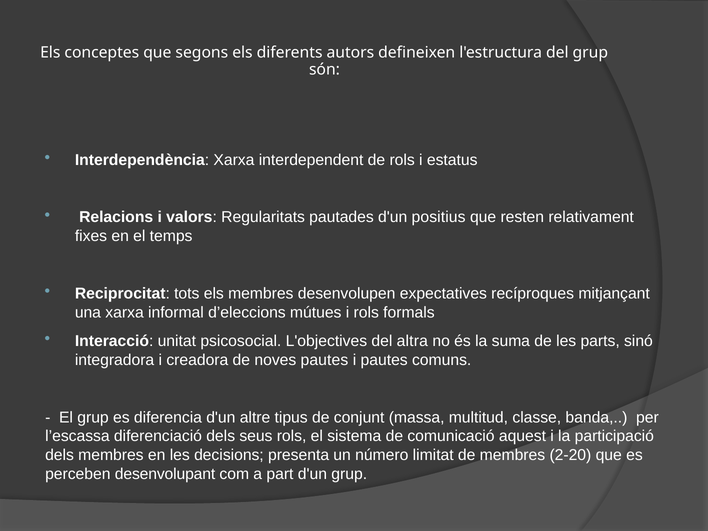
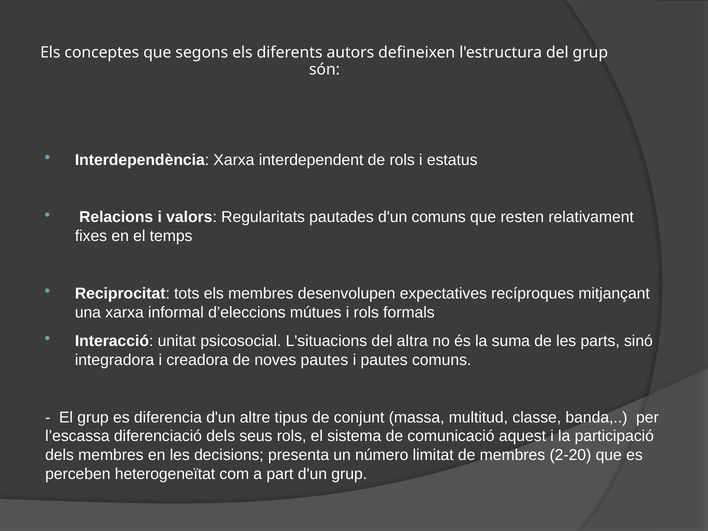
d'un positius: positius -> comuns (439, 217)
L'objectives: L'objectives -> L'situacions (326, 341)
desenvolupant: desenvolupant -> heterogeneïtat (165, 474)
